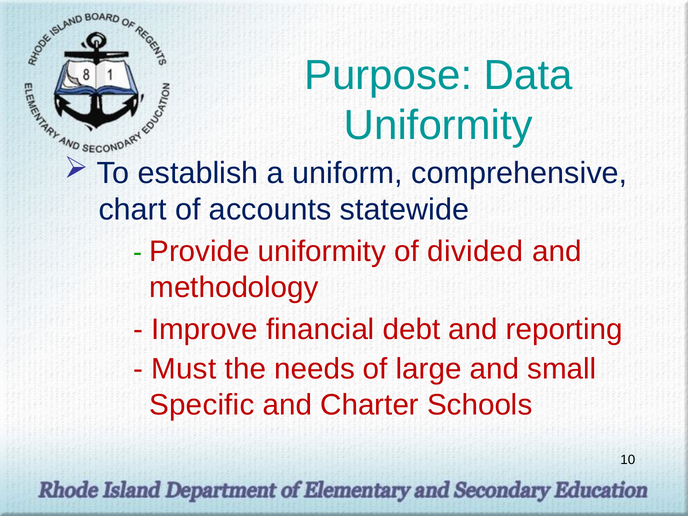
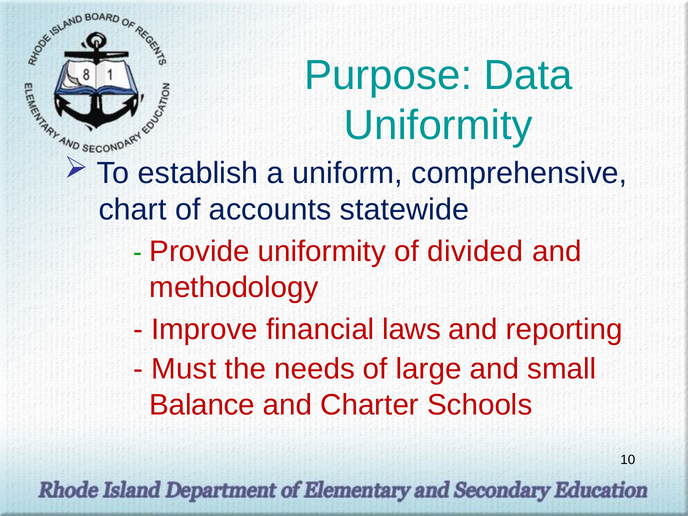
debt: debt -> laws (412, 330)
Specific: Specific -> Balance (202, 405)
